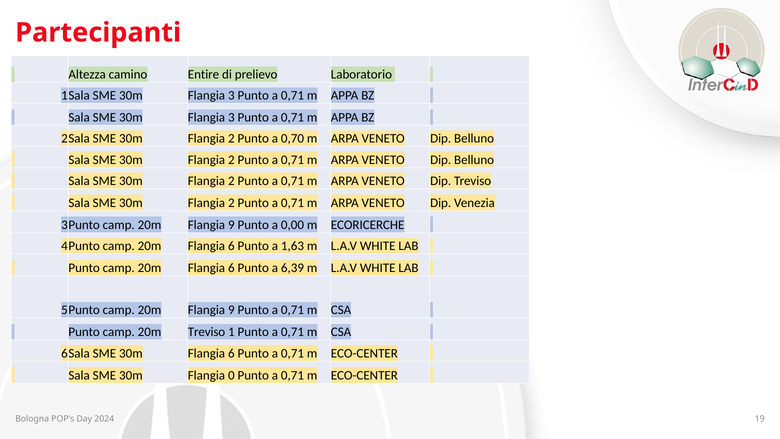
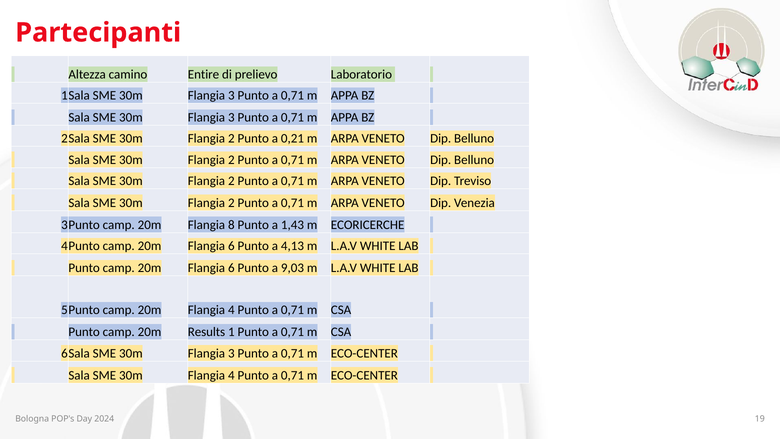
0,70: 0,70 -> 0,21 (292, 139)
9: 9 -> 8 (231, 225)
0,00: 0,00 -> 1,43 (292, 225)
1,63: 1,63 -> 4,13 (292, 246)
6,39: 6,39 -> 9,03 (292, 268)
9: 9 -> 4 (231, 310)
20m Treviso: Treviso -> Results (207, 332)
6: 6 -> 3 (231, 353)
30m Flangia 0: 0 -> 4 (231, 375)
